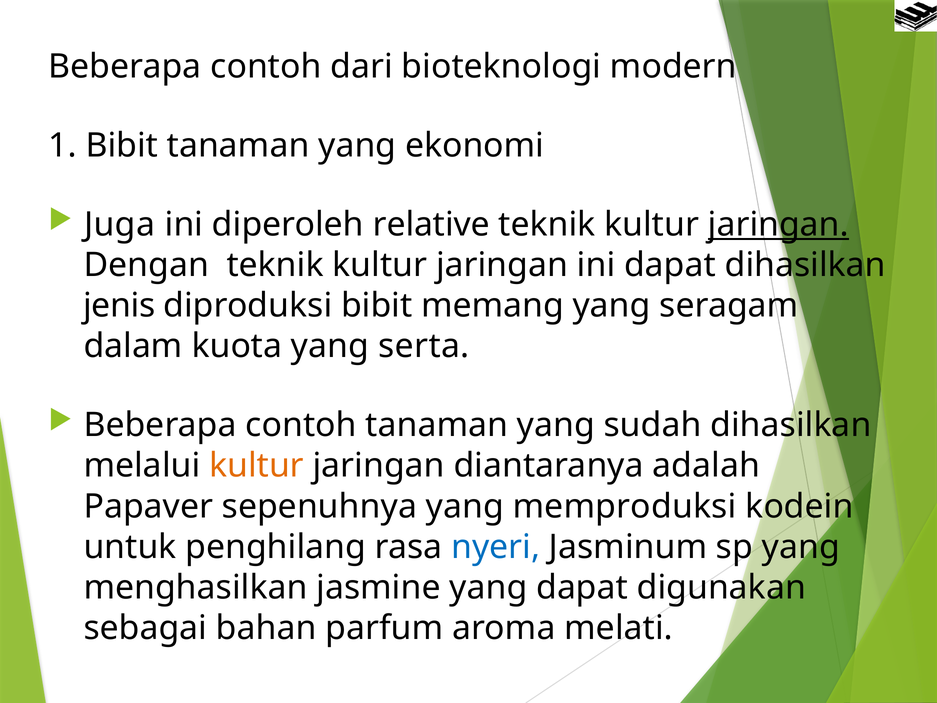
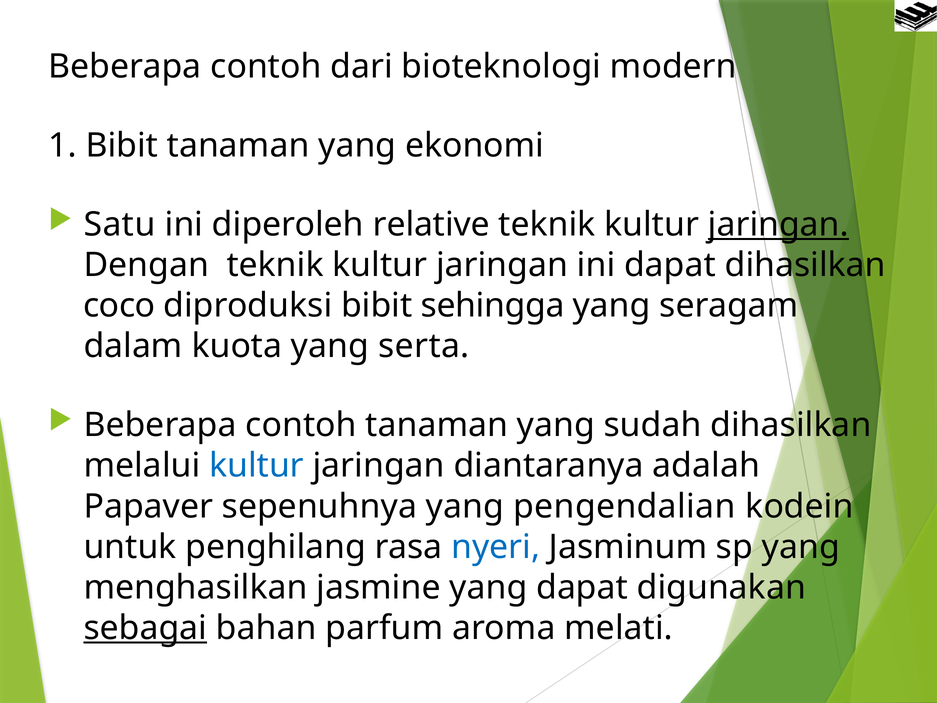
Juga: Juga -> Satu (120, 224)
jenis: jenis -> coco (119, 305)
memang: memang -> sehingga (493, 305)
kultur colour: orange -> blue (257, 466)
memproduksi: memproduksi -> pengendalian (624, 506)
sebagai underline: none -> present (145, 628)
